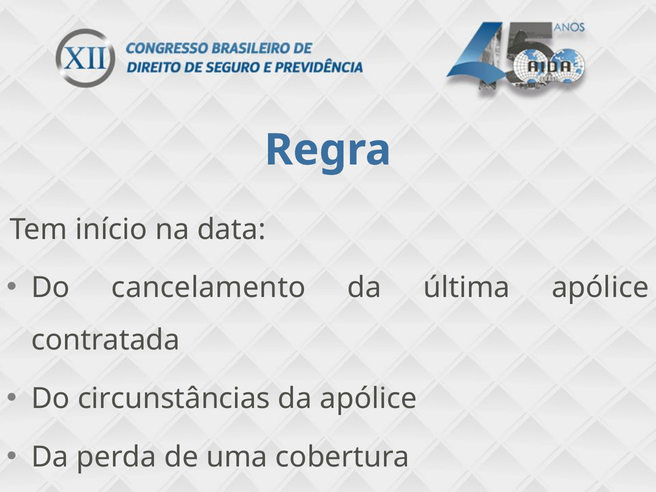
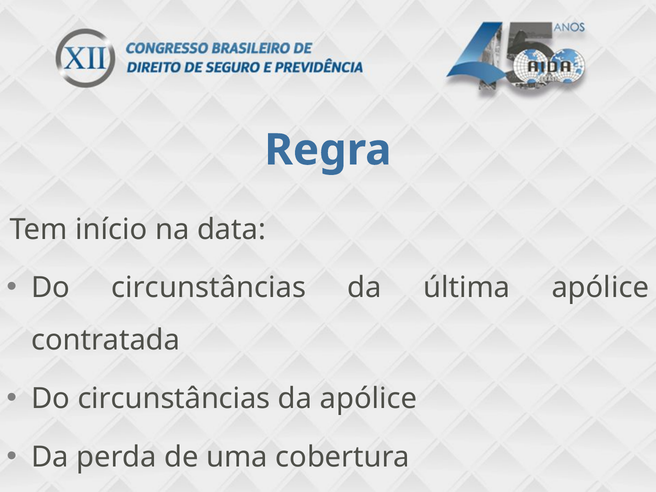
cancelamento: cancelamento -> circunstâncias (209, 288)
